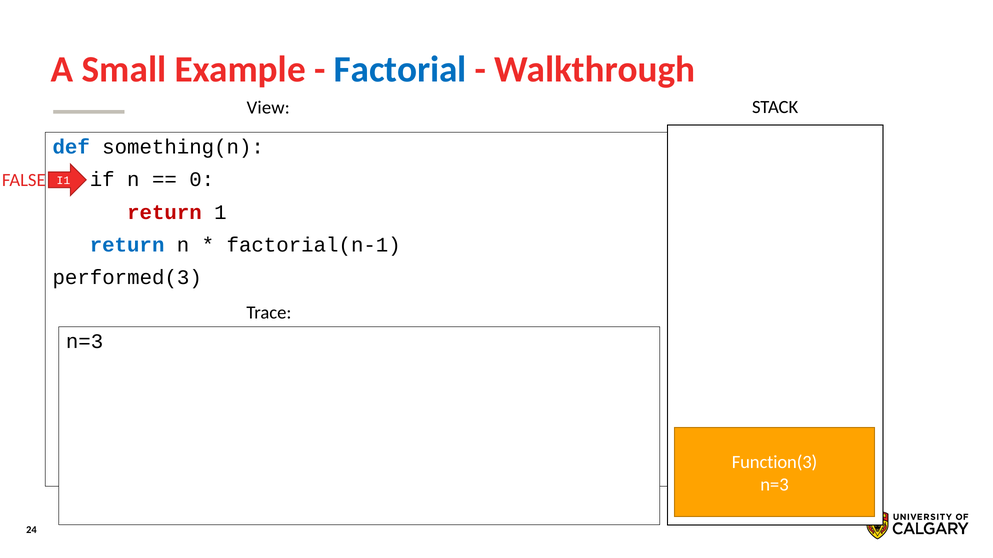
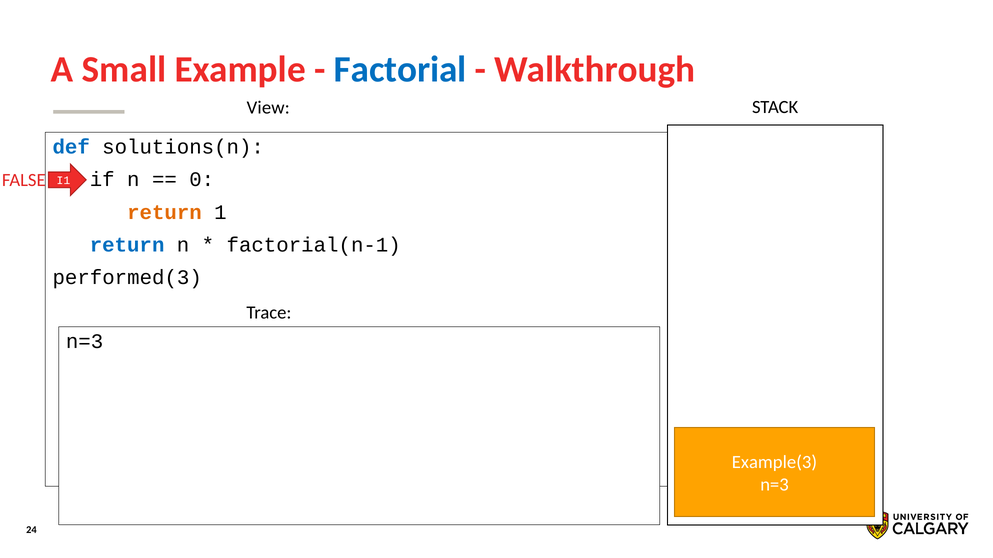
something(n: something(n -> solutions(n (183, 147)
return colour: red -> orange (164, 213)
Function(3: Function(3 -> Example(3 (774, 463)
